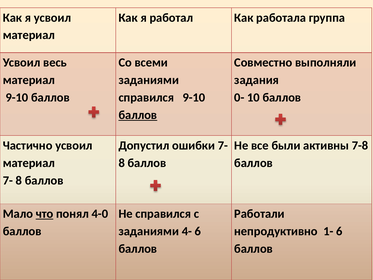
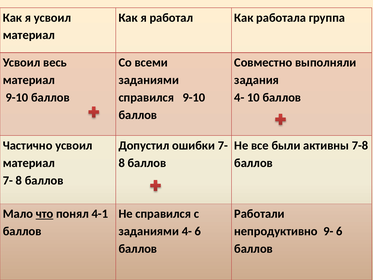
0-: 0- -> 4- (239, 97)
баллов underline: present -> none (138, 115)
4-0: 4-0 -> 4-1 (100, 214)
1-: 1- -> 9- (328, 231)
